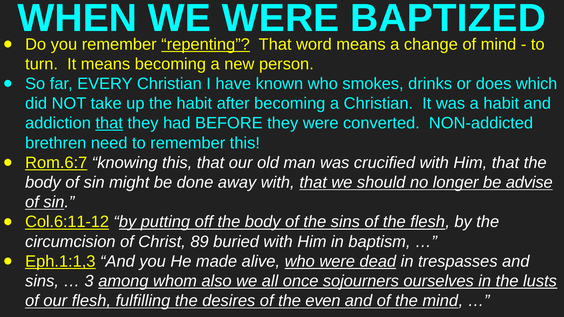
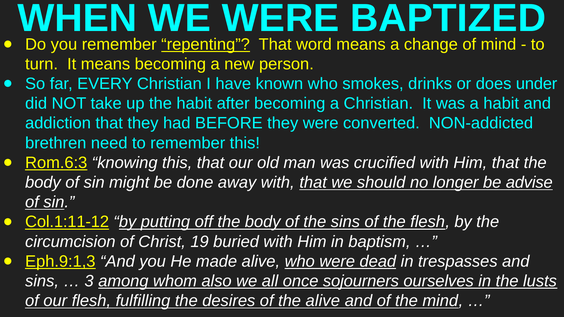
which: which -> under (537, 84)
that underline: present -> none (109, 123)
Rom.6:7: Rom.6:7 -> Rom.6:3 (56, 163)
Col.6:11-12: Col.6:11-12 -> Col.1:11-12 (67, 222)
89: 89 -> 19 (200, 242)
Eph.1:1,3: Eph.1:1,3 -> Eph.9:1,3 (60, 262)
the even: even -> alive (323, 301)
